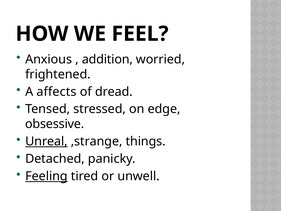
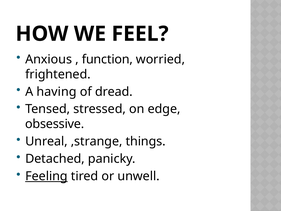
addition: addition -> function (107, 59)
affects: affects -> having (57, 92)
Unreal underline: present -> none (46, 141)
